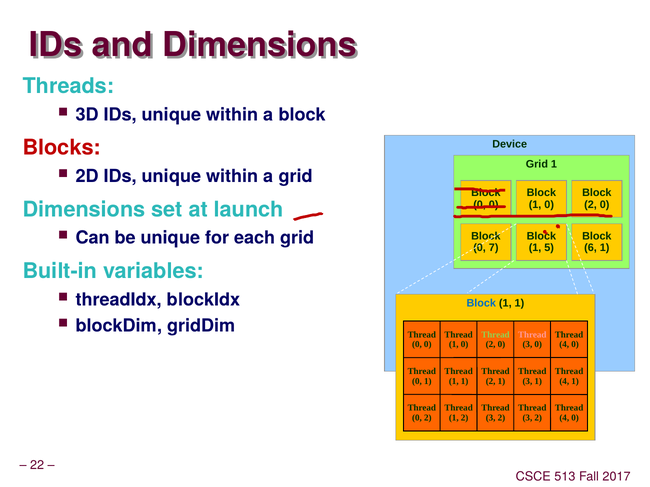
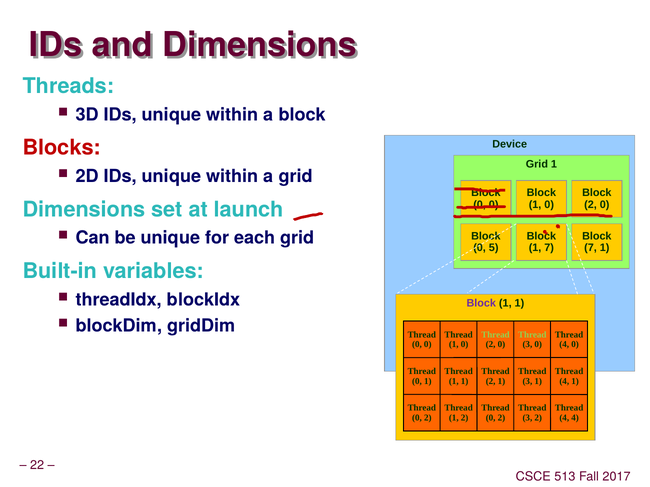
7: 7 -> 5 (494, 248)
1 5: 5 -> 7 (549, 248)
6: 6 -> 7 (591, 248)
Block colour: blue -> purple (481, 303)
Thread colour: pink -> light green (532, 335)
3: 3 -> 0 (491, 418)
0: 0 -> 4 (575, 418)
